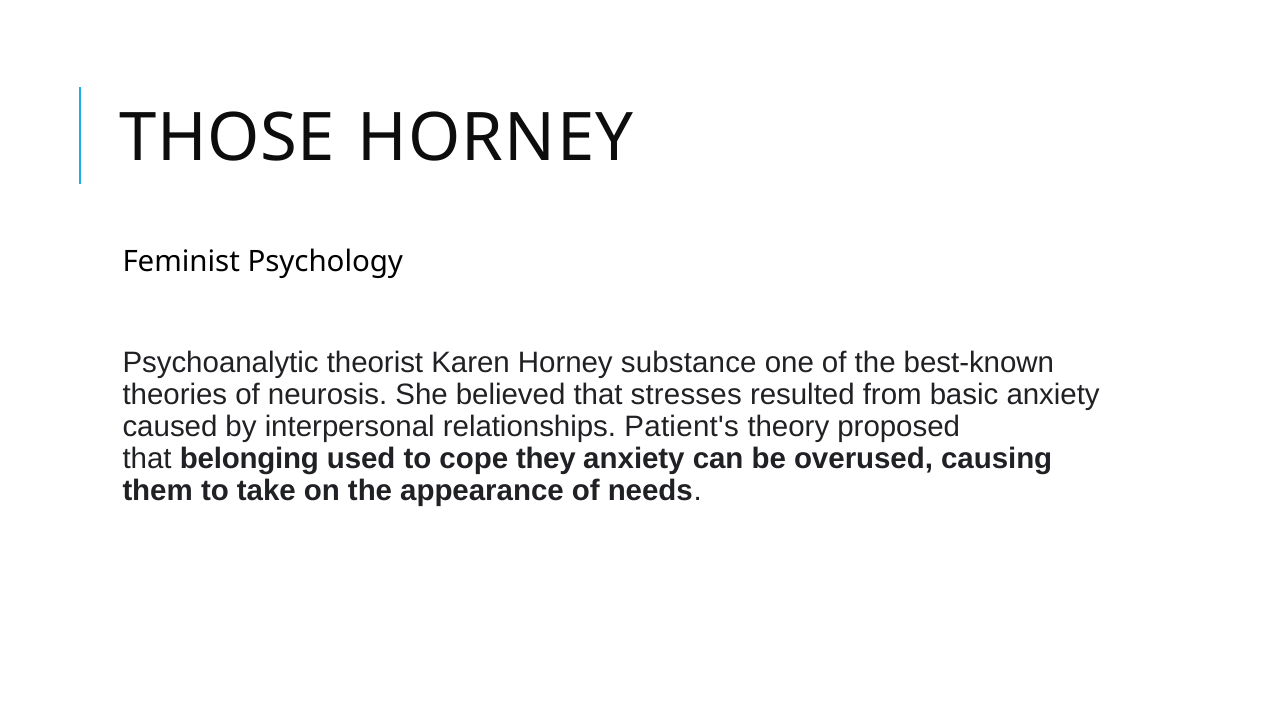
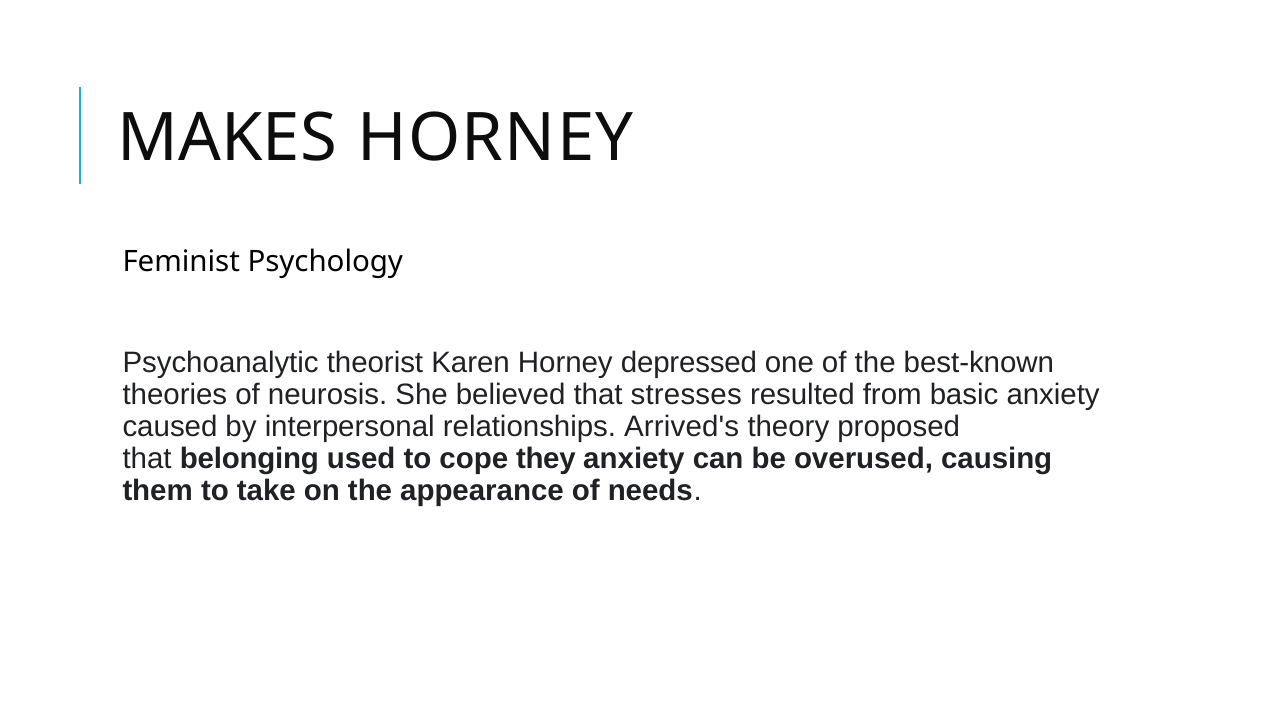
THOSE: THOSE -> MAKES (227, 138)
substance: substance -> depressed (689, 363)
Patient's: Patient's -> Arrived's (682, 427)
